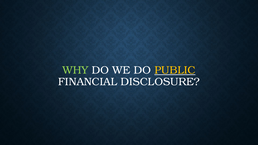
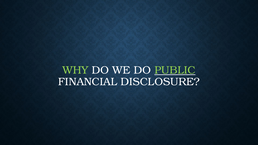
PUBLIC colour: yellow -> light green (175, 70)
